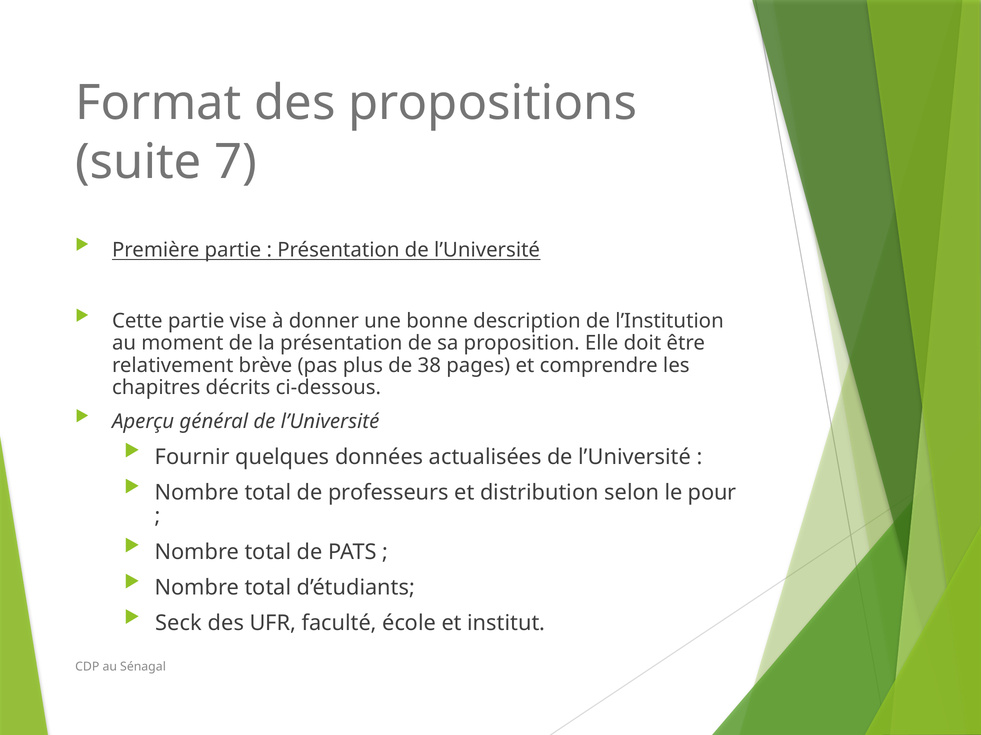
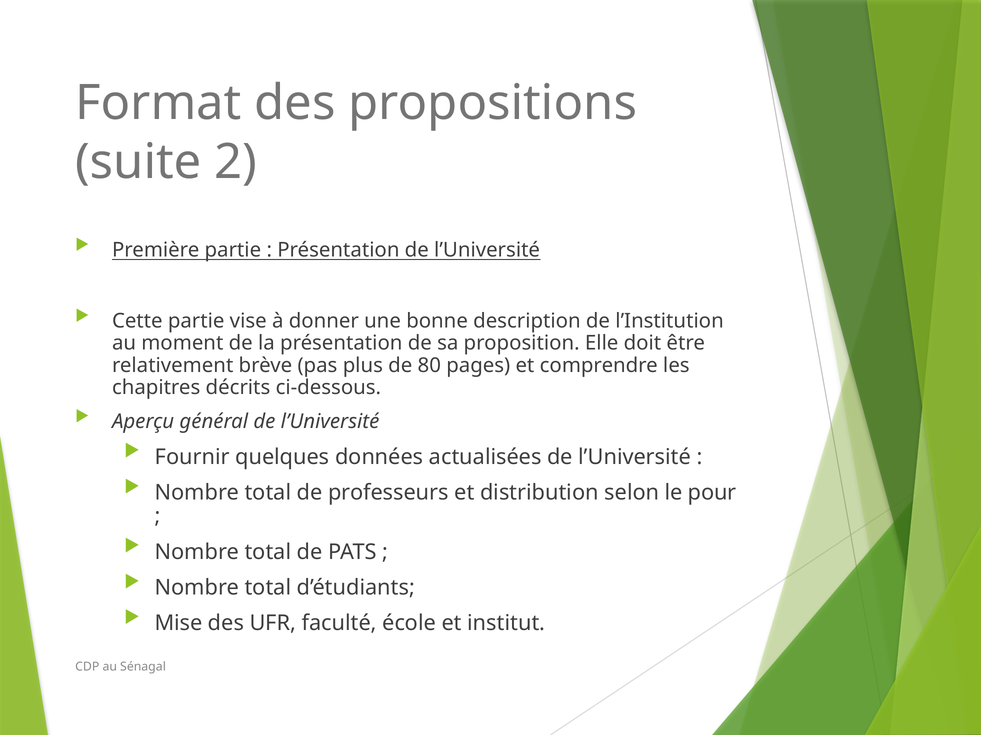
7: 7 -> 2 (236, 162)
38: 38 -> 80 (429, 366)
Seck: Seck -> Mise (179, 624)
